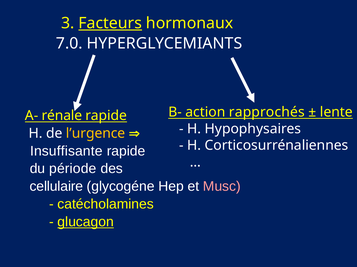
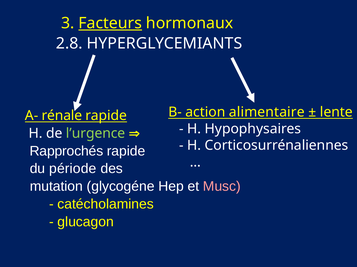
7.0: 7.0 -> 2.8 (69, 44)
rapprochés: rapprochés -> alimentaire (267, 112)
l’urgence colour: yellow -> light green (96, 134)
Insuffisante: Insuffisante -> Rapprochés (66, 151)
cellulaire: cellulaire -> mutation (56, 187)
glucagon underline: present -> none (86, 222)
